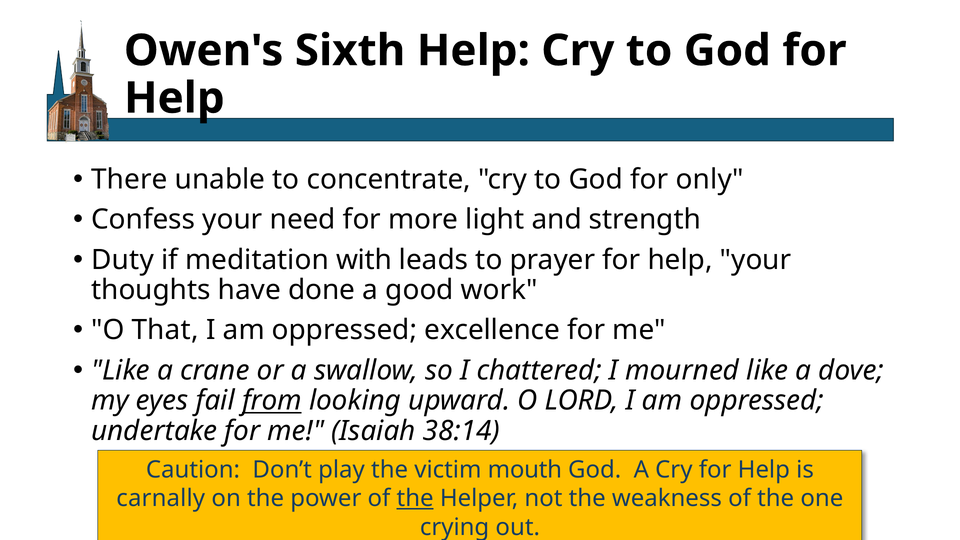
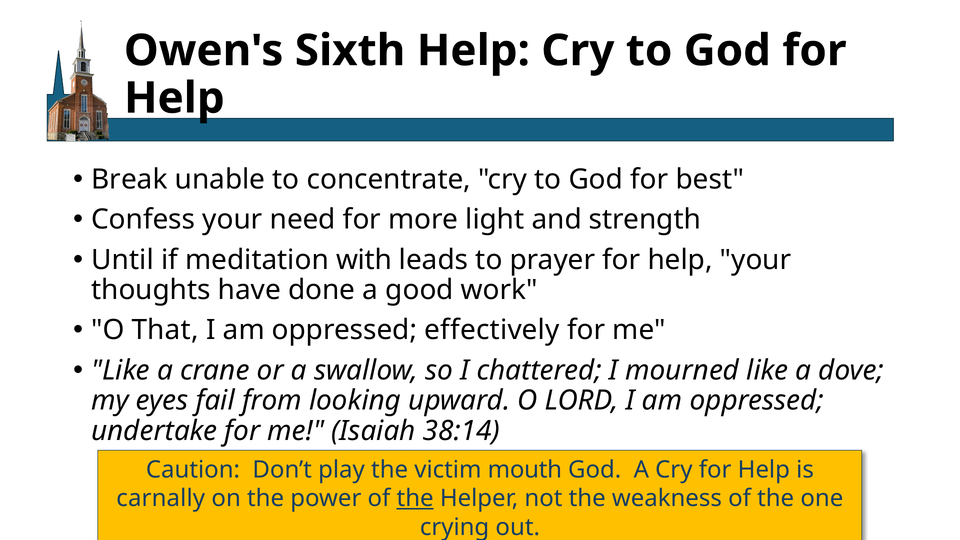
There: There -> Break (129, 179)
only: only -> best (710, 179)
Duty: Duty -> Until (123, 260)
excellence: excellence -> effectively (492, 330)
from underline: present -> none (272, 401)
